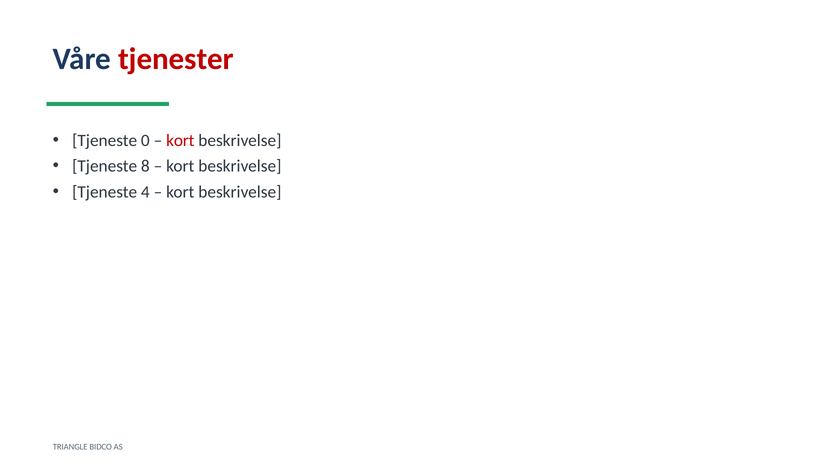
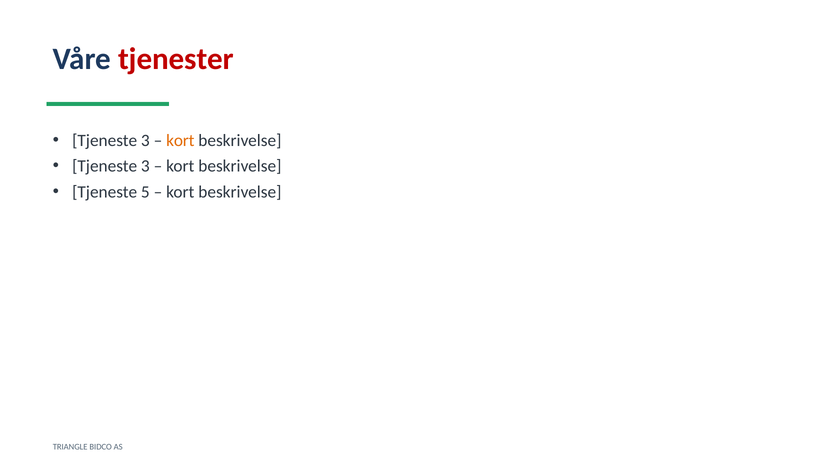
0: 0 -> 3 (145, 140)
kort colour: red -> orange (180, 140)
8: 8 -> 3 (145, 166)
4: 4 -> 5 (145, 192)
